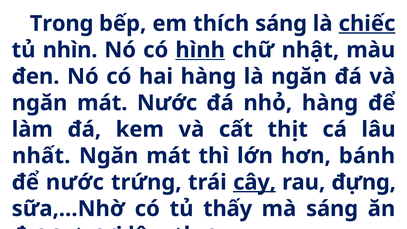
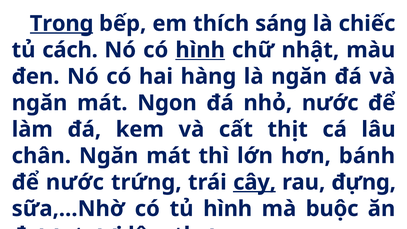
Trong underline: none -> present (62, 24)
chiếc underline: present -> none (367, 24)
nhìn: nhìn -> cách (70, 50)
mát Nước: Nước -> Ngon (167, 103)
nhỏ hàng: hàng -> nước (330, 103)
nhất: nhất -> chân (41, 156)
tủ thấy: thấy -> hình (228, 209)
mà sáng: sáng -> buộc (332, 209)
